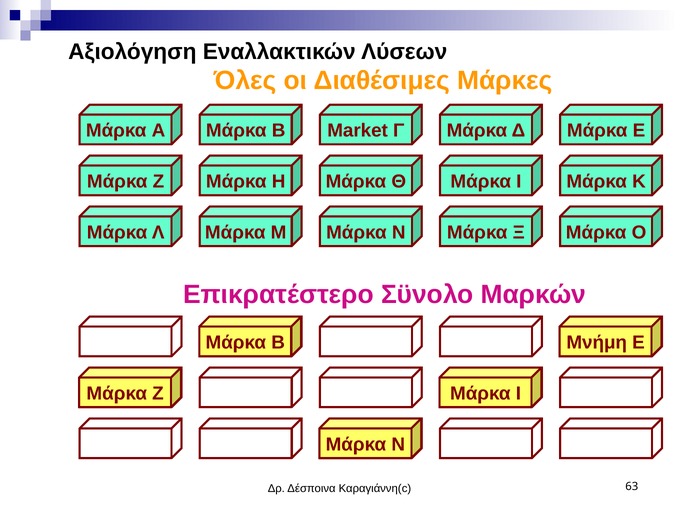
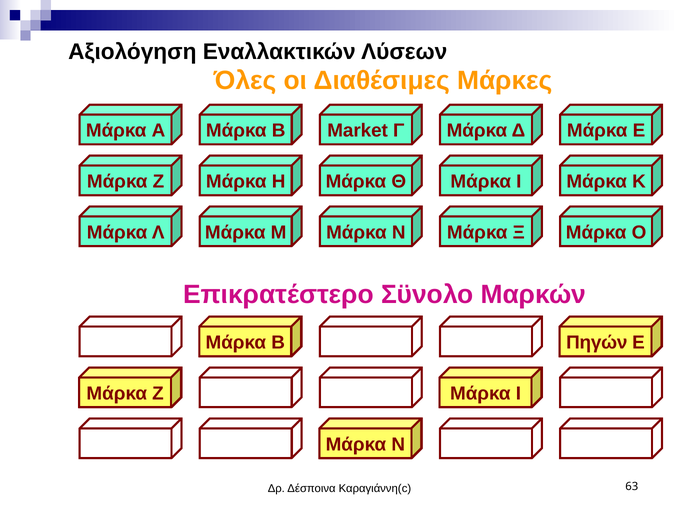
Μνήμη: Μνήμη -> Πηγών (597, 343)
